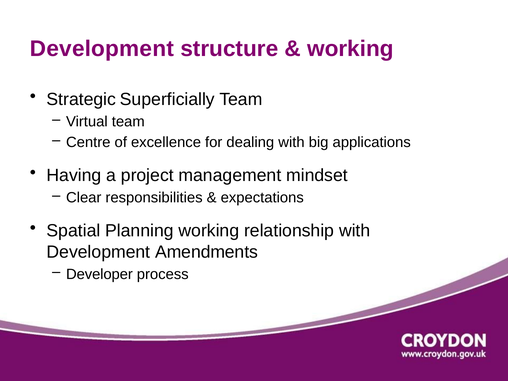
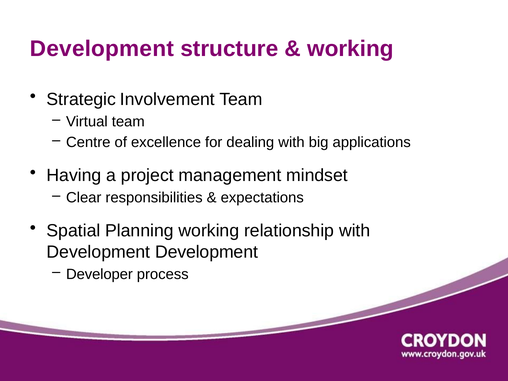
Superficially: Superficially -> Involvement (167, 99)
Development Amendments: Amendments -> Development (207, 252)
